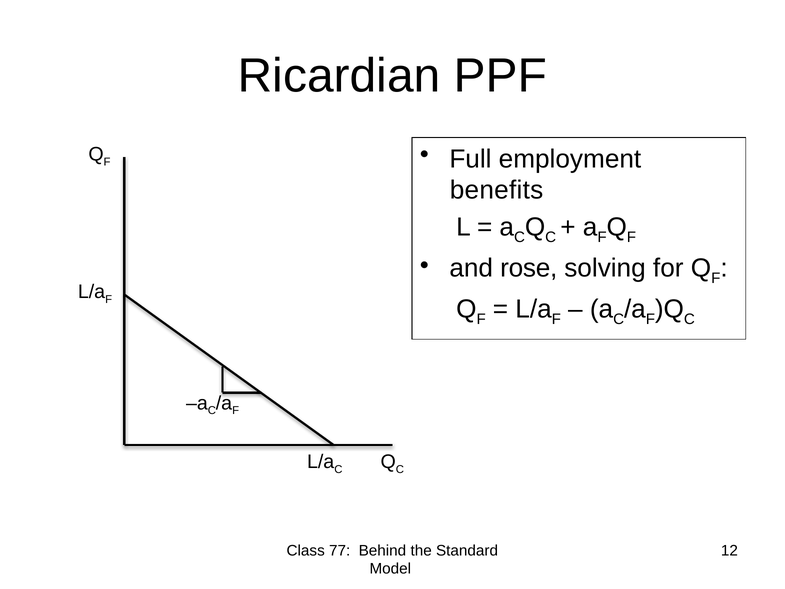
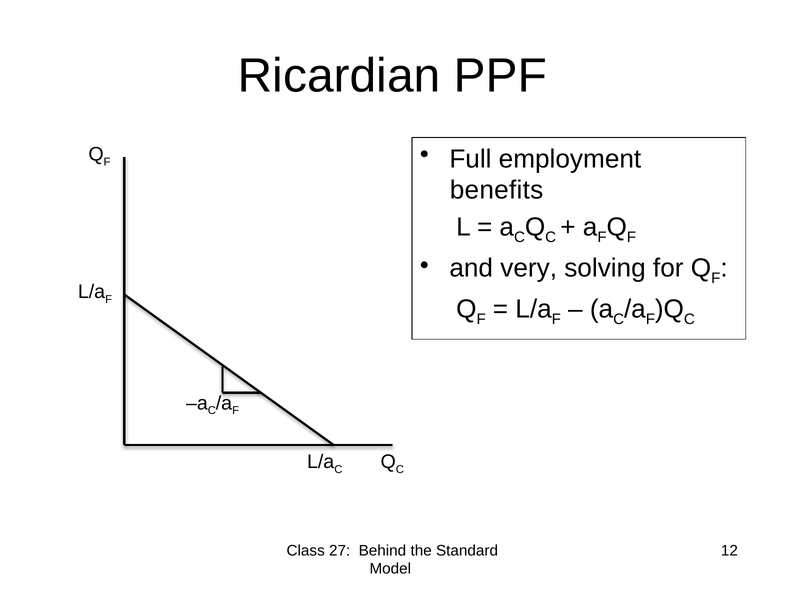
rose: rose -> very (529, 268)
77: 77 -> 27 (340, 550)
